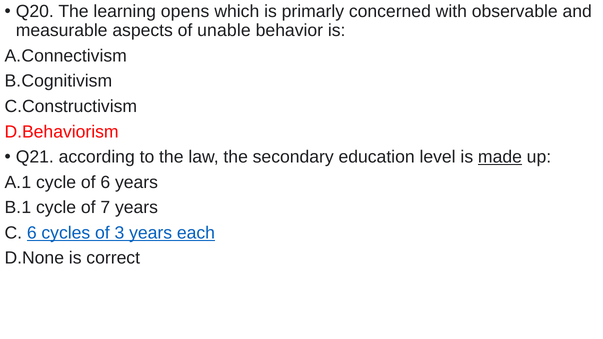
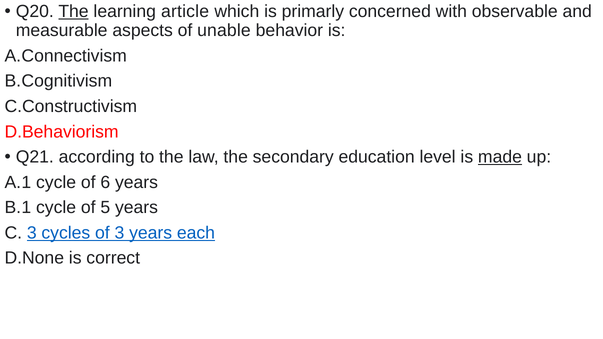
The underline: none -> present (74, 12)
opens: opens -> article (185, 12)
7: 7 -> 5 (105, 208)
6: 6 -> 3 (32, 233)
